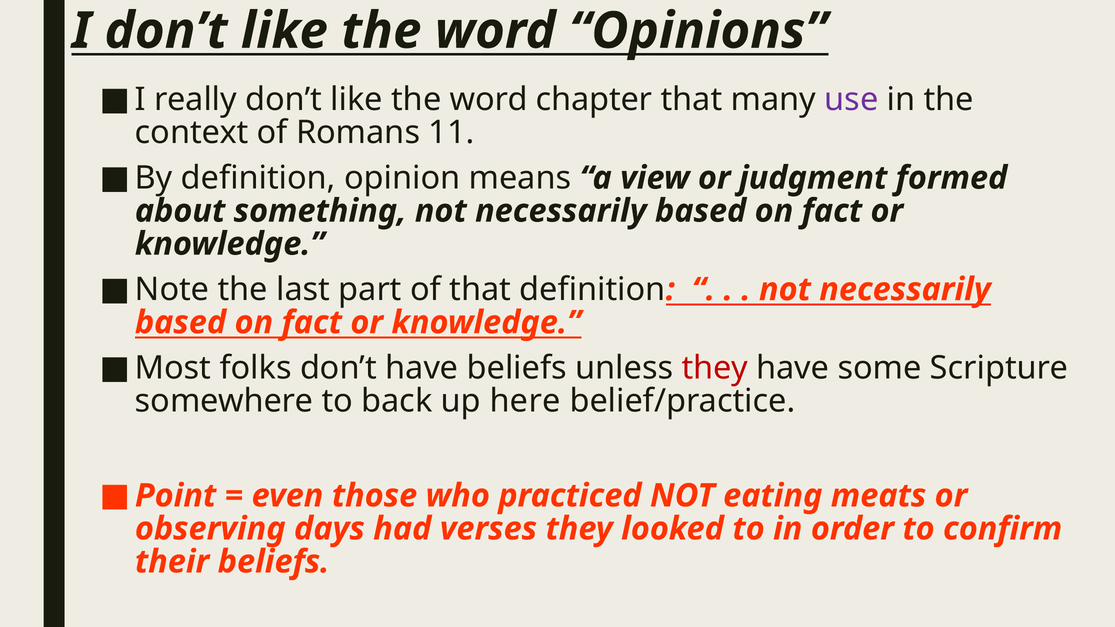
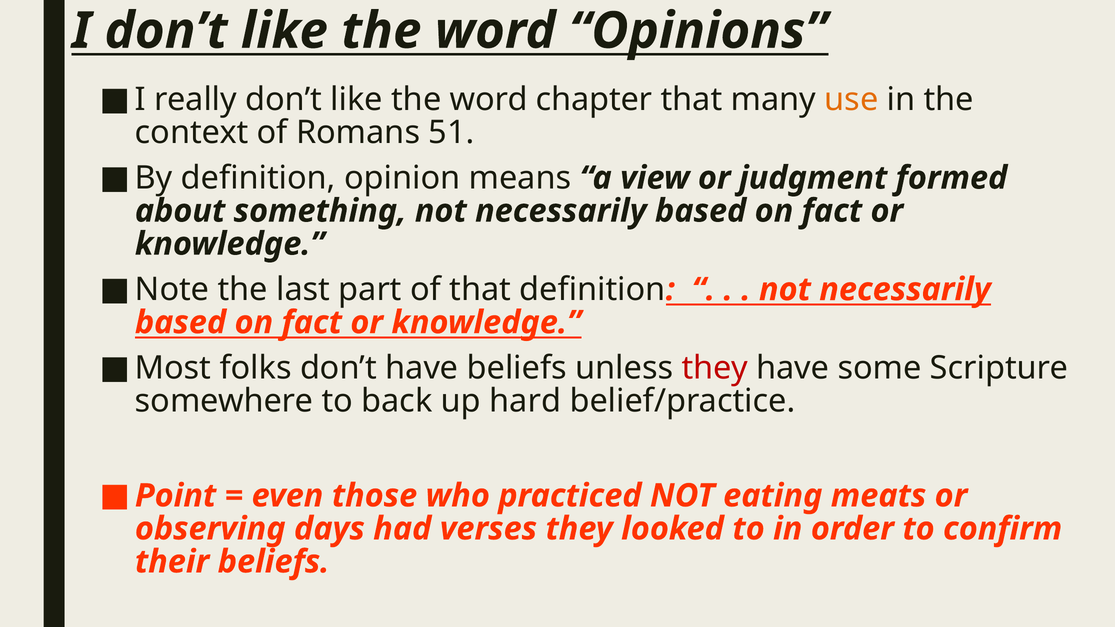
use colour: purple -> orange (851, 99)
11: 11 -> 51 (451, 132)
here: here -> hard (525, 401)
